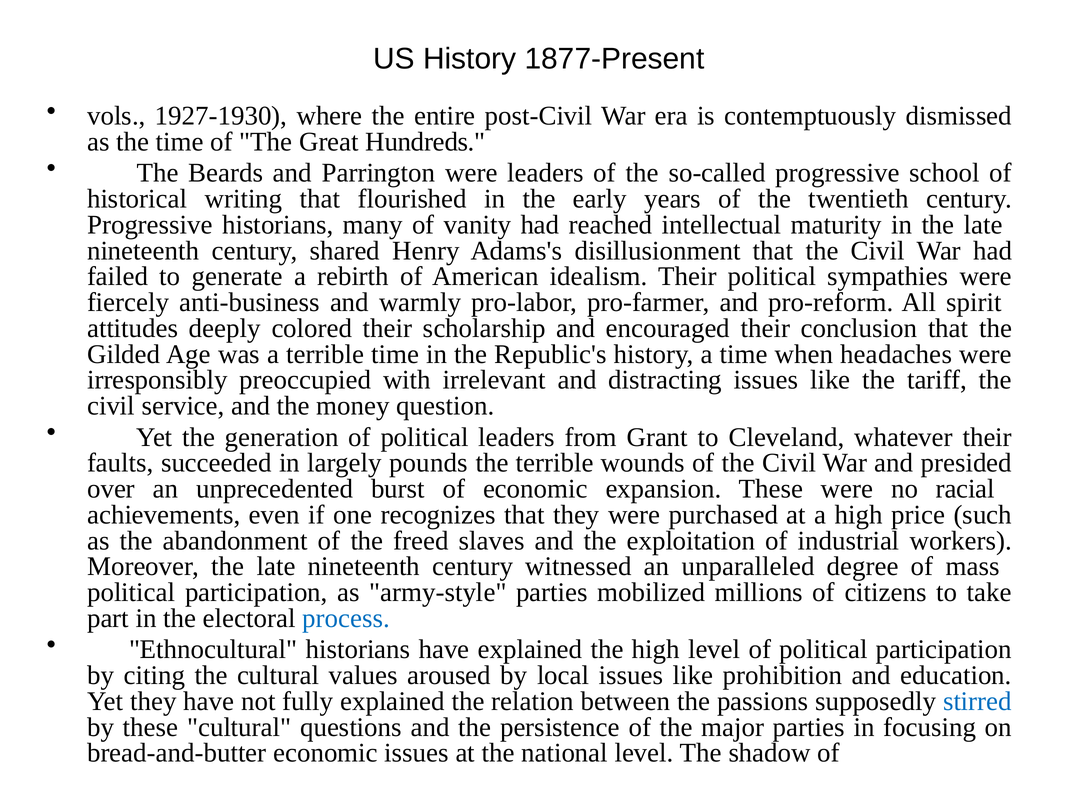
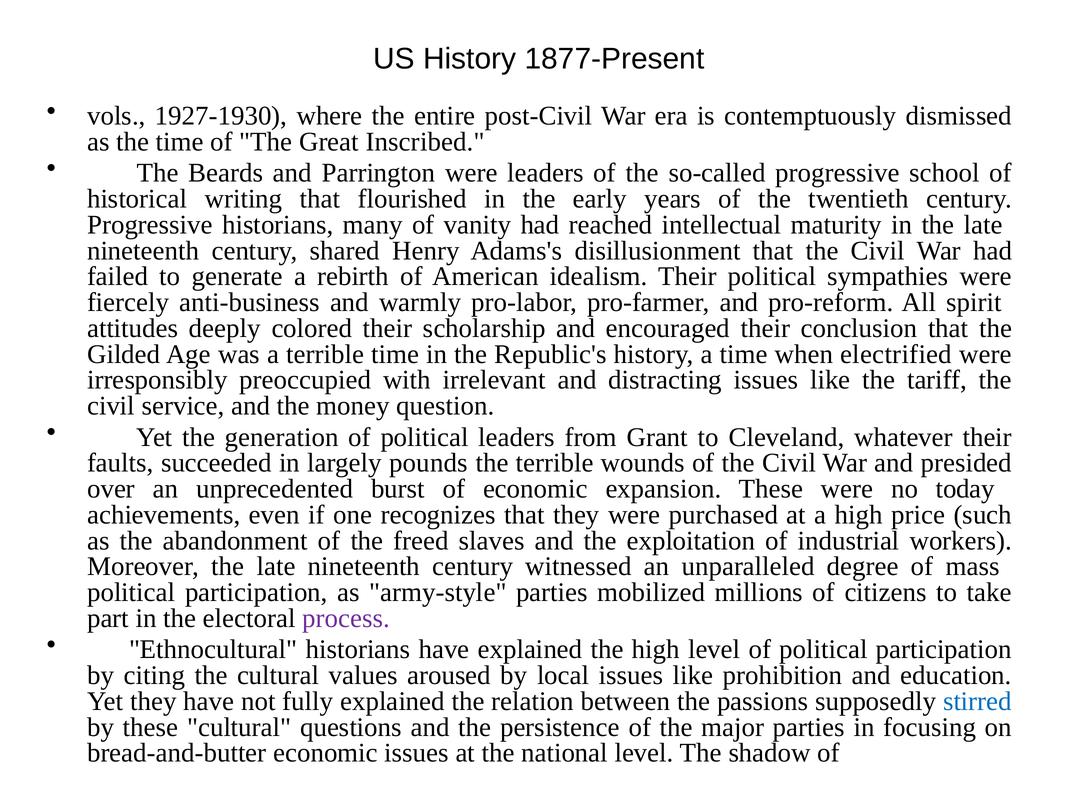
Hundreds: Hundreds -> Inscribed (425, 142)
headaches: headaches -> electrified (896, 354)
racial: racial -> today (965, 489)
process colour: blue -> purple (346, 619)
